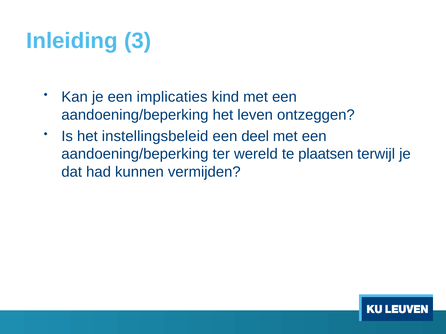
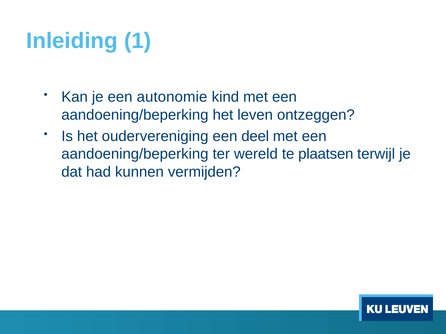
3: 3 -> 1 (138, 41)
implicaties: implicaties -> autonomie (172, 97)
instellingsbeleid: instellingsbeleid -> oudervereniging (155, 136)
